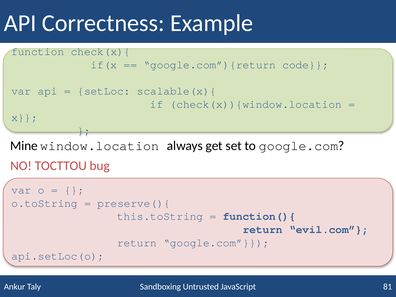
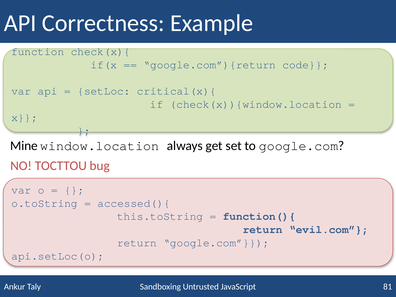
scalable(x){: scalable(x){ -> critical(x){ (177, 91)
preserve(){: preserve(){ -> accessed(){ (134, 203)
